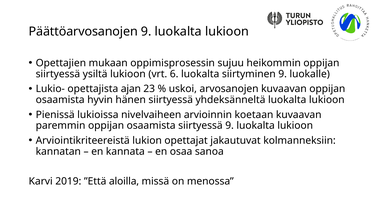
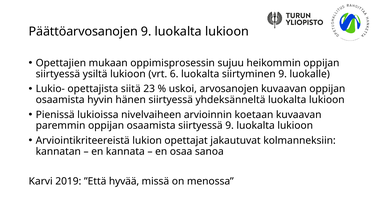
ajan: ajan -> siitä (131, 89)
aloilla: aloilla -> hyvää (124, 182)
